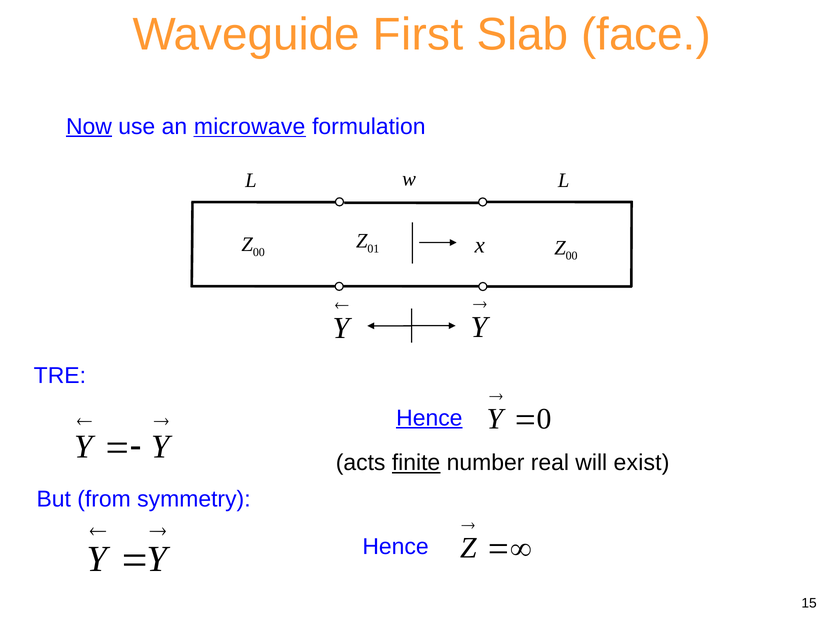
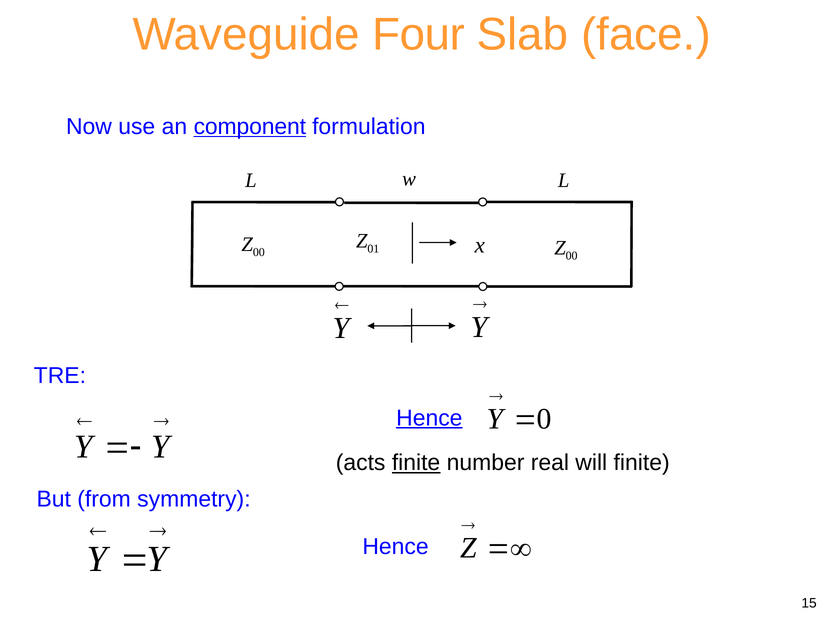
First: First -> Four (418, 35)
Now underline: present -> none (89, 126)
microwave: microwave -> component (250, 126)
will exist: exist -> finite (642, 463)
